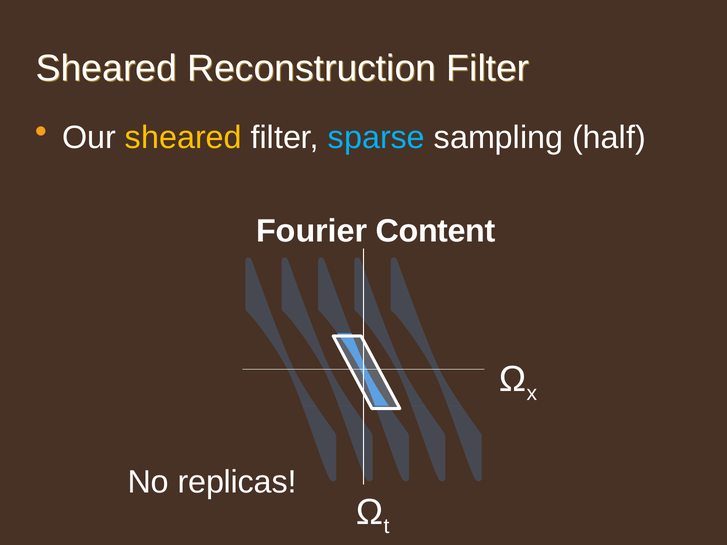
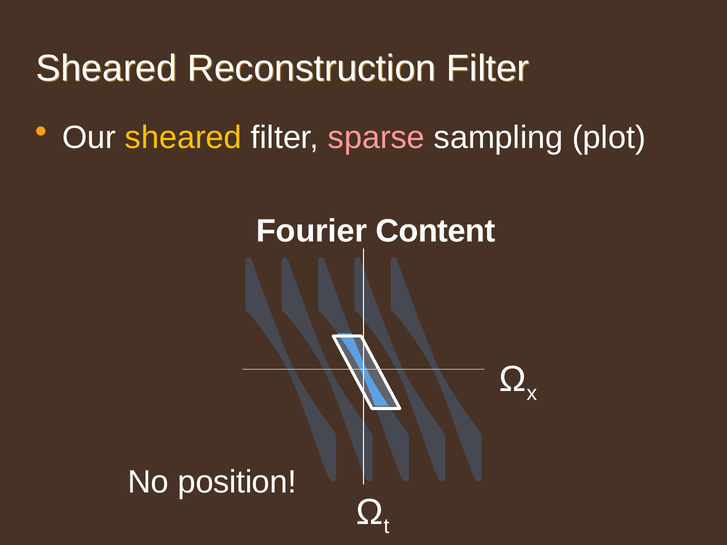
sparse colour: light blue -> pink (376, 138)
half: half -> plot (609, 138)
replicas: replicas -> position (237, 482)
